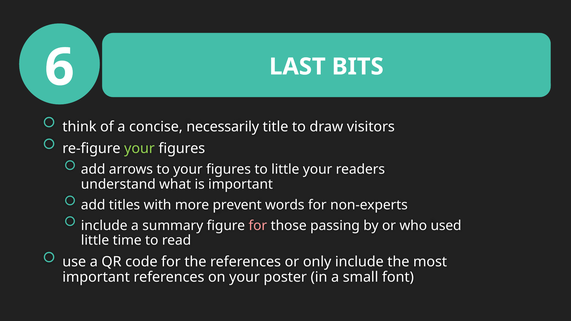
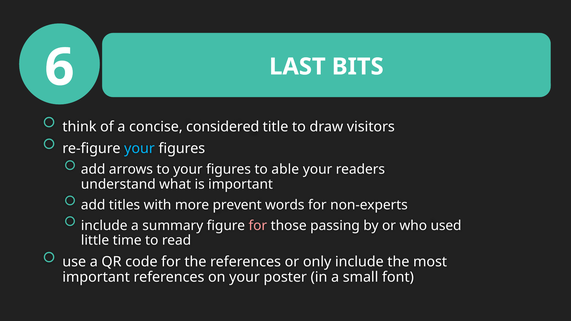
necessarily: necessarily -> considered (223, 127)
your colour: light green -> light blue (139, 149)
to little: little -> able (285, 170)
